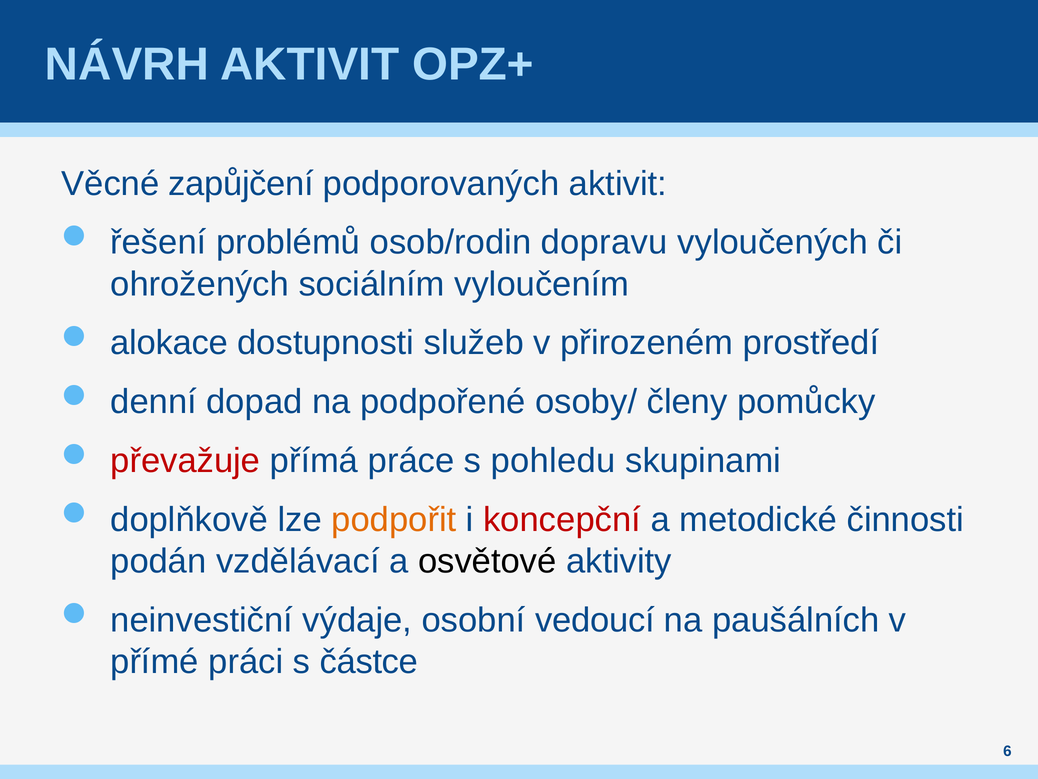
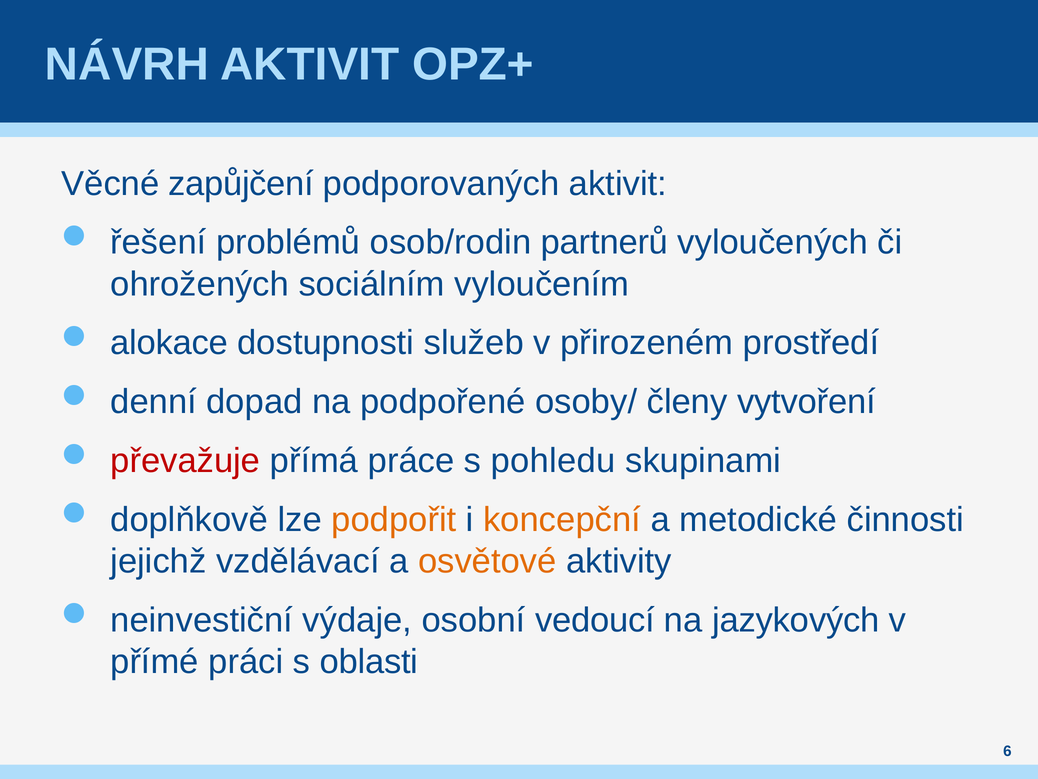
dopravu: dopravu -> partnerů (604, 242)
pomůcky: pomůcky -> vytvoření (806, 402)
koncepční colour: red -> orange (562, 519)
podán: podán -> jejichž (158, 561)
osvětové colour: black -> orange (487, 561)
paušálních: paušálních -> jazykových (796, 620)
částce: částce -> oblasti (369, 661)
